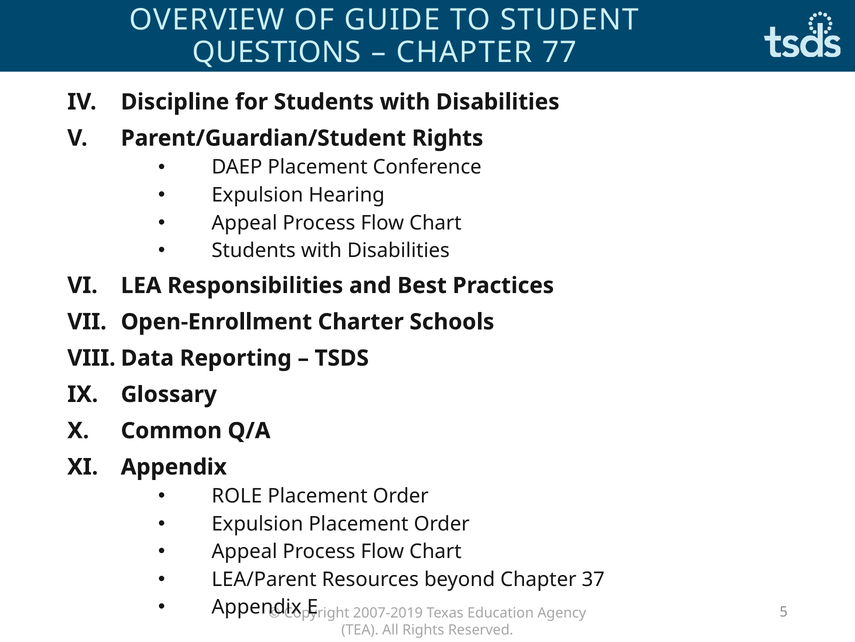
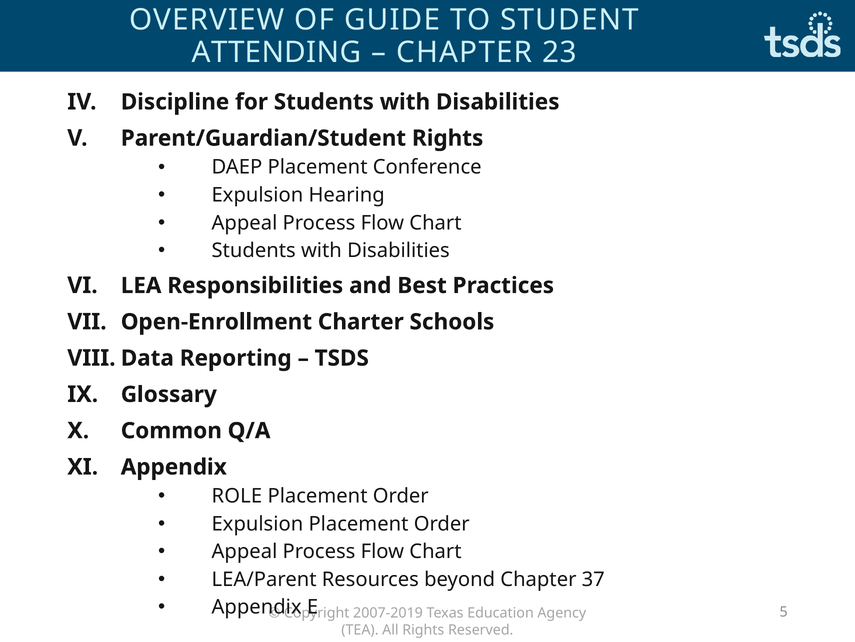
QUESTIONS: QUESTIONS -> ATTENDING (277, 52)
77: 77 -> 23 (560, 52)
